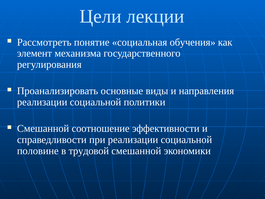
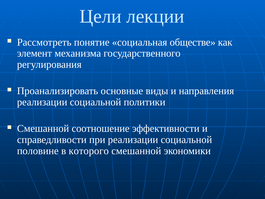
обучения: обучения -> обществе (193, 42)
трудовой: трудовой -> которого (89, 151)
